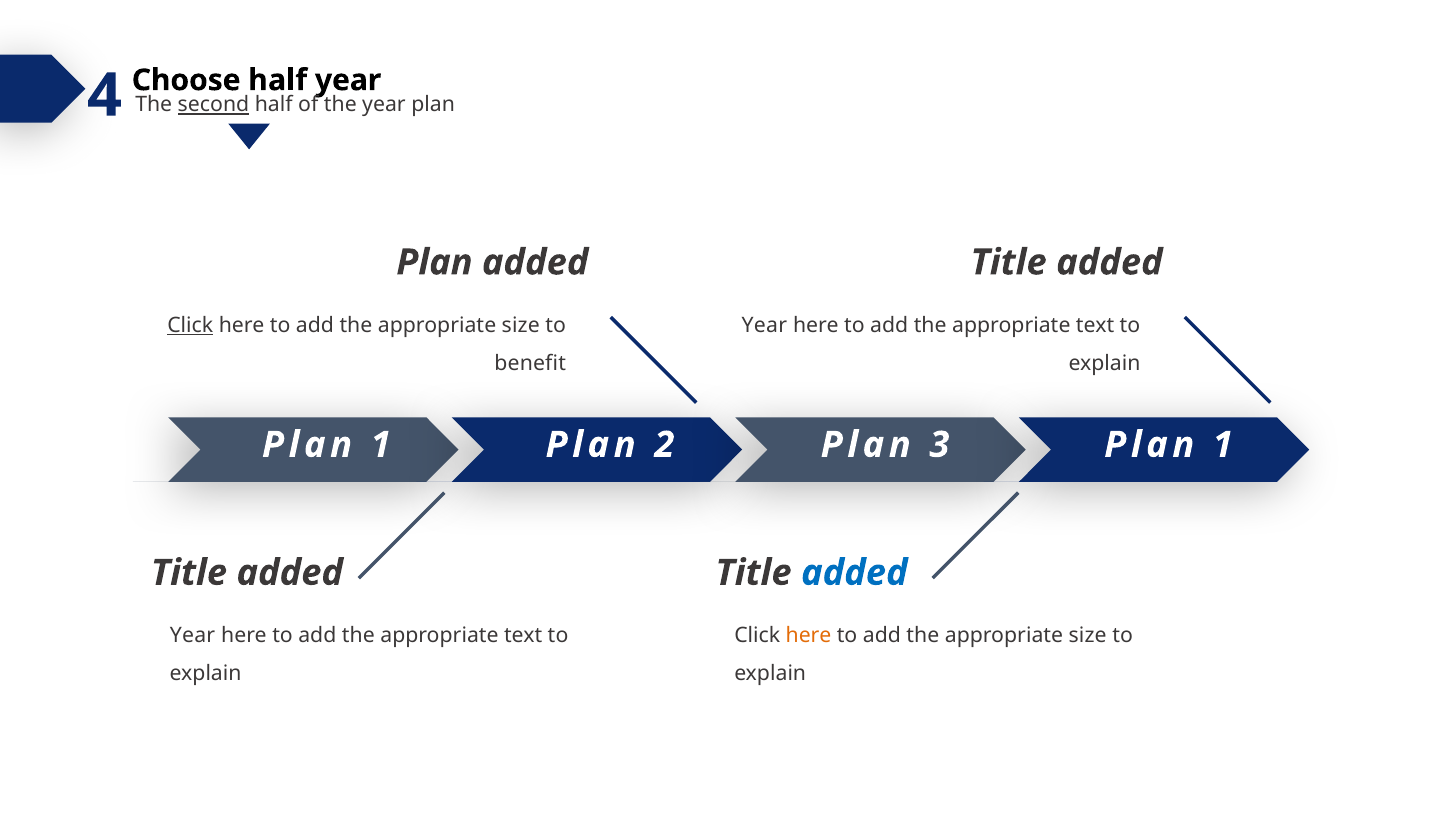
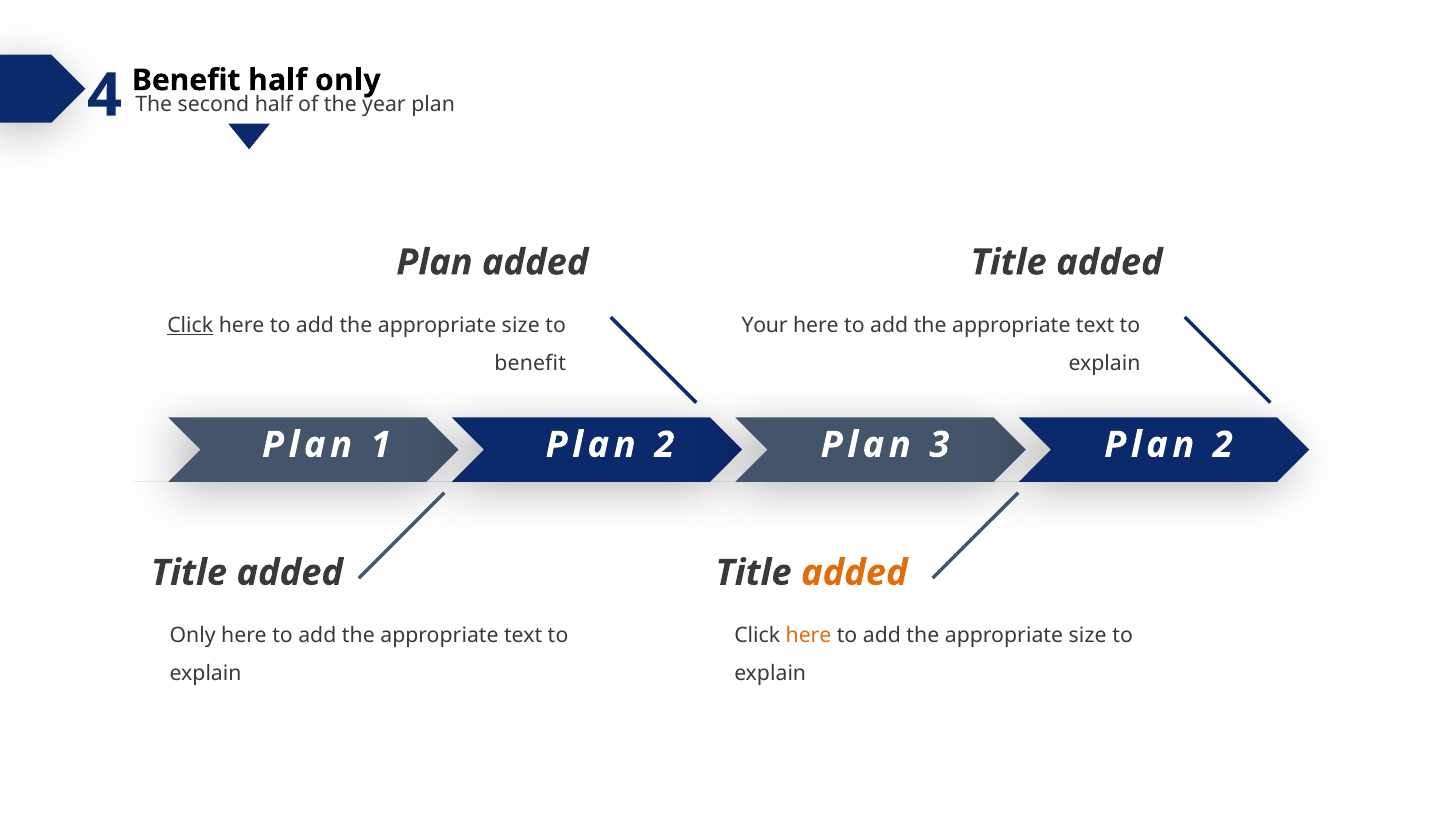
Choose: Choose -> Benefit (186, 80)
half year: year -> only (348, 80)
second underline: present -> none (213, 105)
Year: Year -> Your (765, 325)
1: 1 -> 2 (1223, 445)
added colour: blue -> orange (854, 573)
Year: Year -> Only (193, 636)
